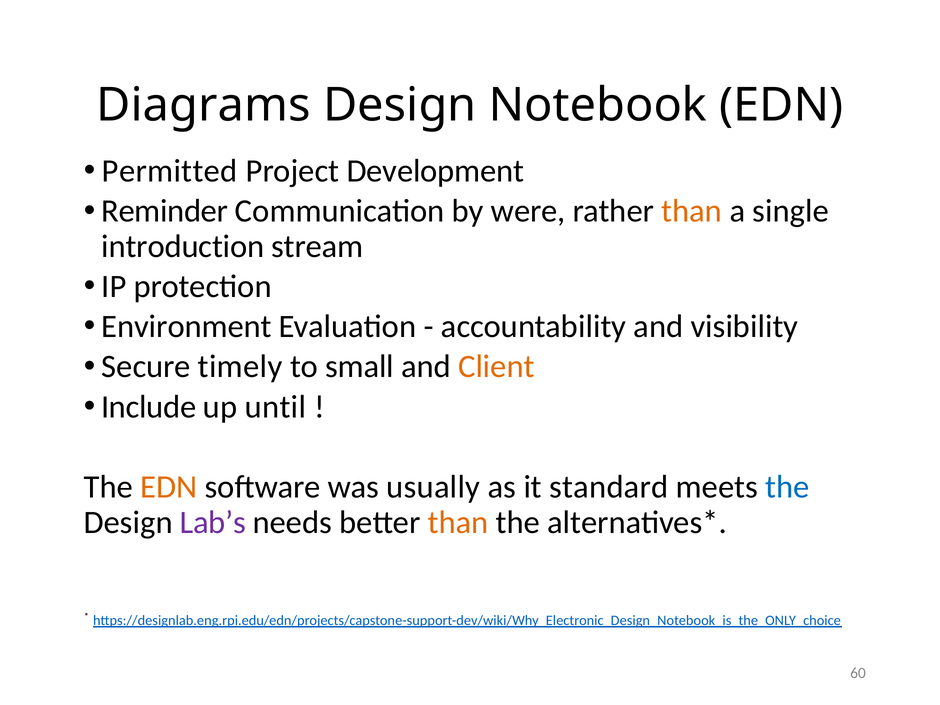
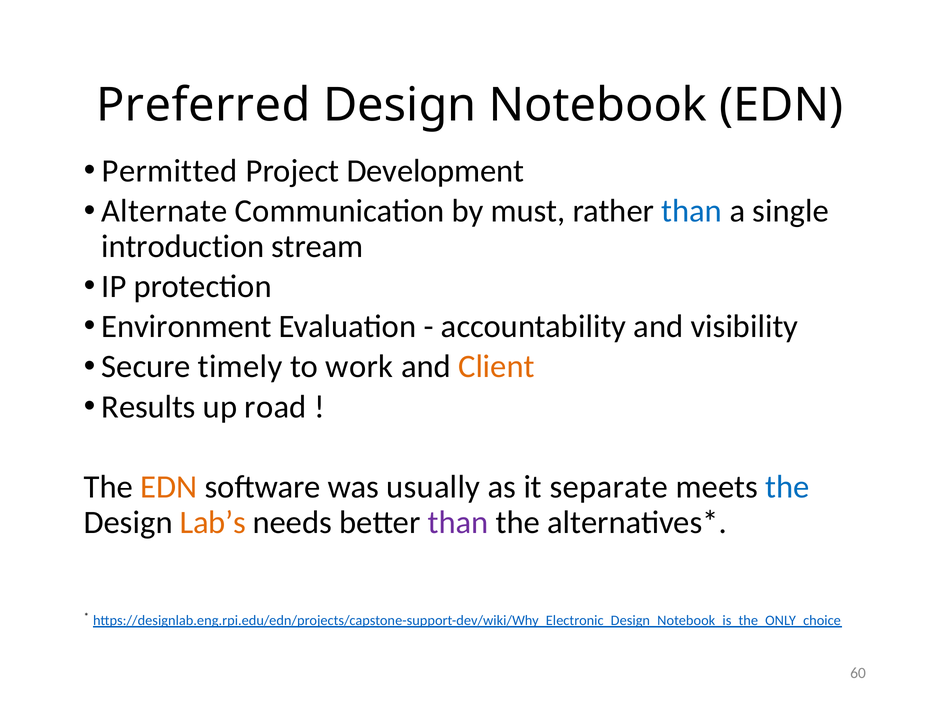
Diagrams: Diagrams -> Preferred (203, 105)
Reminder: Reminder -> Alternate (164, 211)
were: were -> must (528, 211)
than colour: orange -> blue (692, 211)
small: small -> work (359, 367)
Include: Include -> Results (149, 407)
until: until -> road (276, 407)
standard: standard -> separate (609, 487)
Lab’s colour: purple -> orange (213, 522)
than colour: orange -> purple (458, 522)
